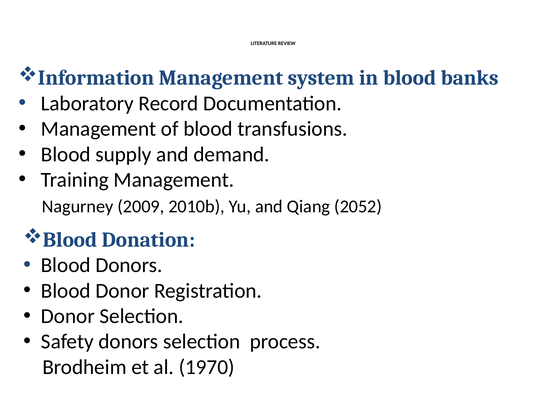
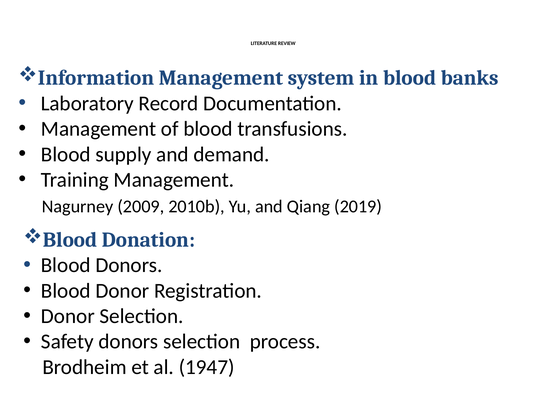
2052: 2052 -> 2019 (358, 206)
1970: 1970 -> 1947 (207, 367)
